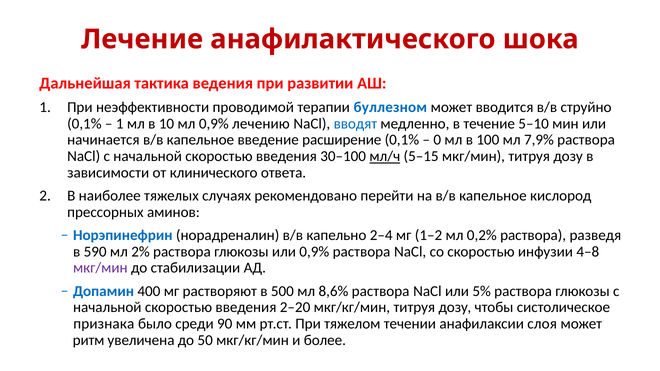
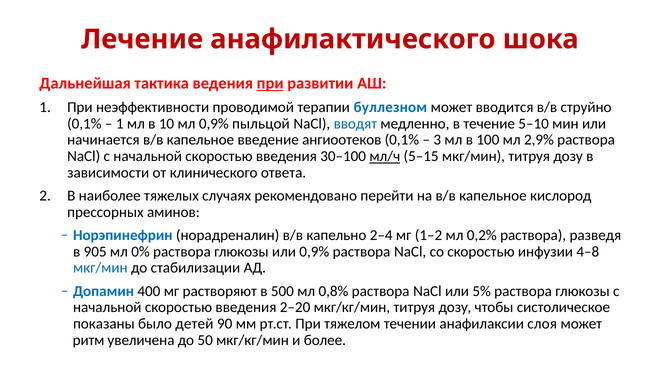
при underline: none -> present (270, 83)
лечению: лечению -> пыльцой (261, 124)
расширение: расширение -> ангиоотеков (342, 140)
0: 0 -> 3 (437, 140)
7,9%: 7,9% -> 2,9% (539, 140)
590: 590 -> 905 (95, 252)
2%: 2% -> 0% (140, 252)
мкг/мин colour: purple -> blue (100, 268)
8,6%: 8,6% -> 0,8% (333, 291)
признака: признака -> показаны (104, 324)
среди: среди -> детей (194, 324)
